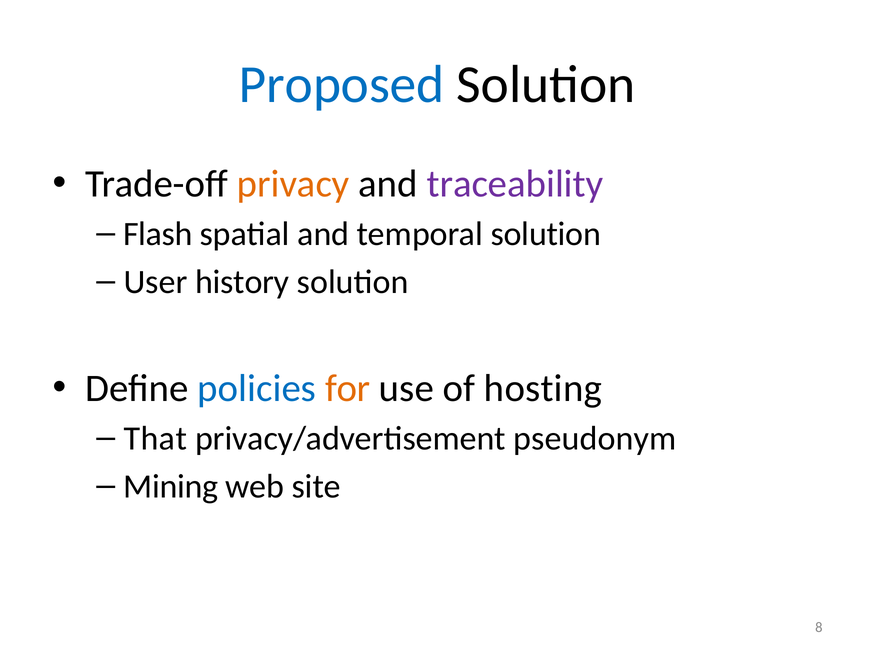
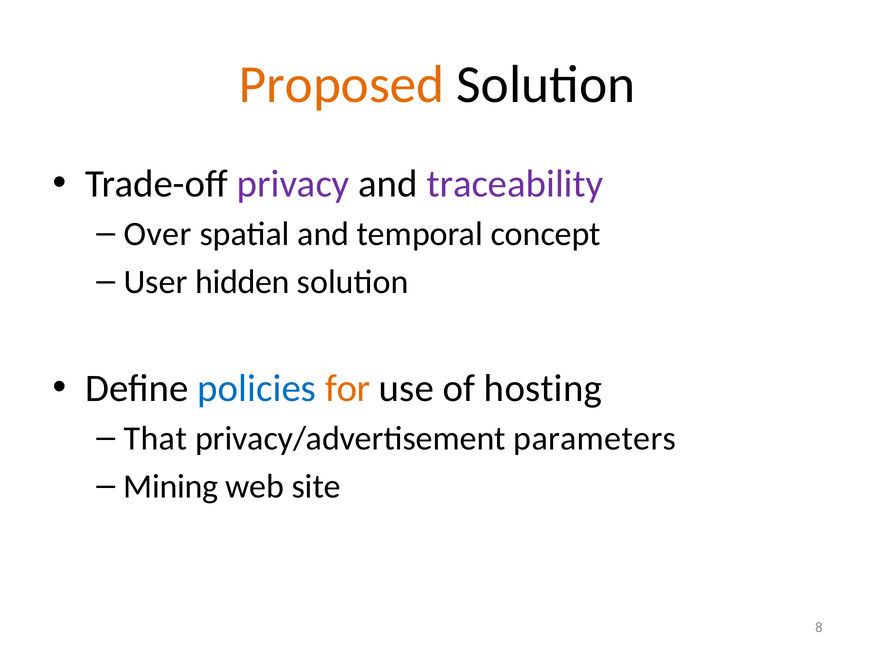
Proposed colour: blue -> orange (342, 85)
privacy colour: orange -> purple (293, 184)
Flash: Flash -> Over (158, 234)
temporal solution: solution -> concept (546, 234)
history: history -> hidden (242, 281)
pseudonym: pseudonym -> parameters (595, 438)
